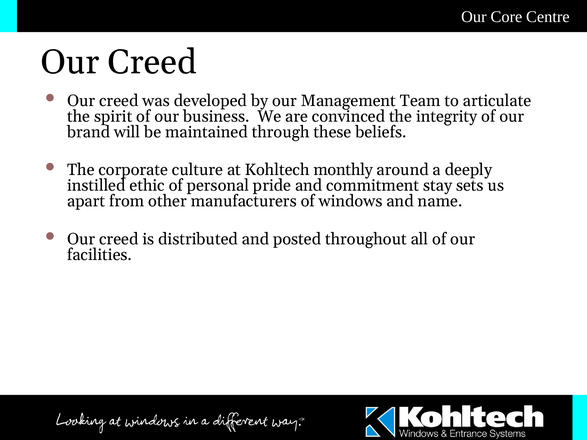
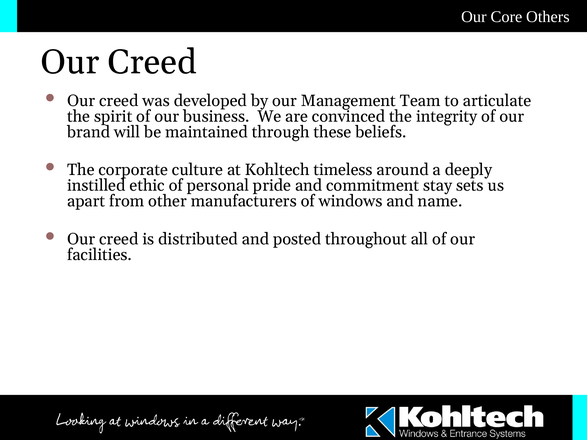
Centre: Centre -> Others (548, 17)
monthly: monthly -> timeless (343, 170)
